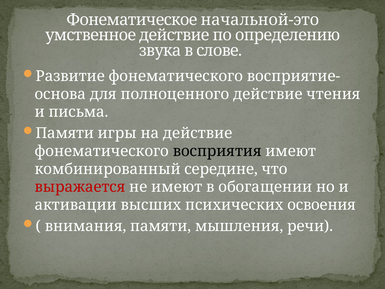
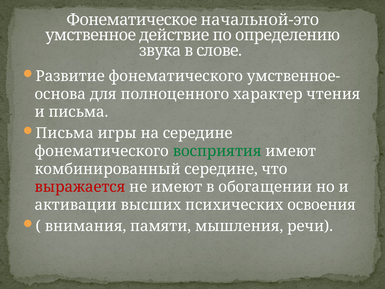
восприятие-: восприятие- -> умственное- (294, 76)
полноценного действие: действие -> характер (268, 94)
Памяти: Памяти -> Письма (65, 133)
на действие: действие -> середине (198, 133)
восприятия colour: black -> green (217, 151)
